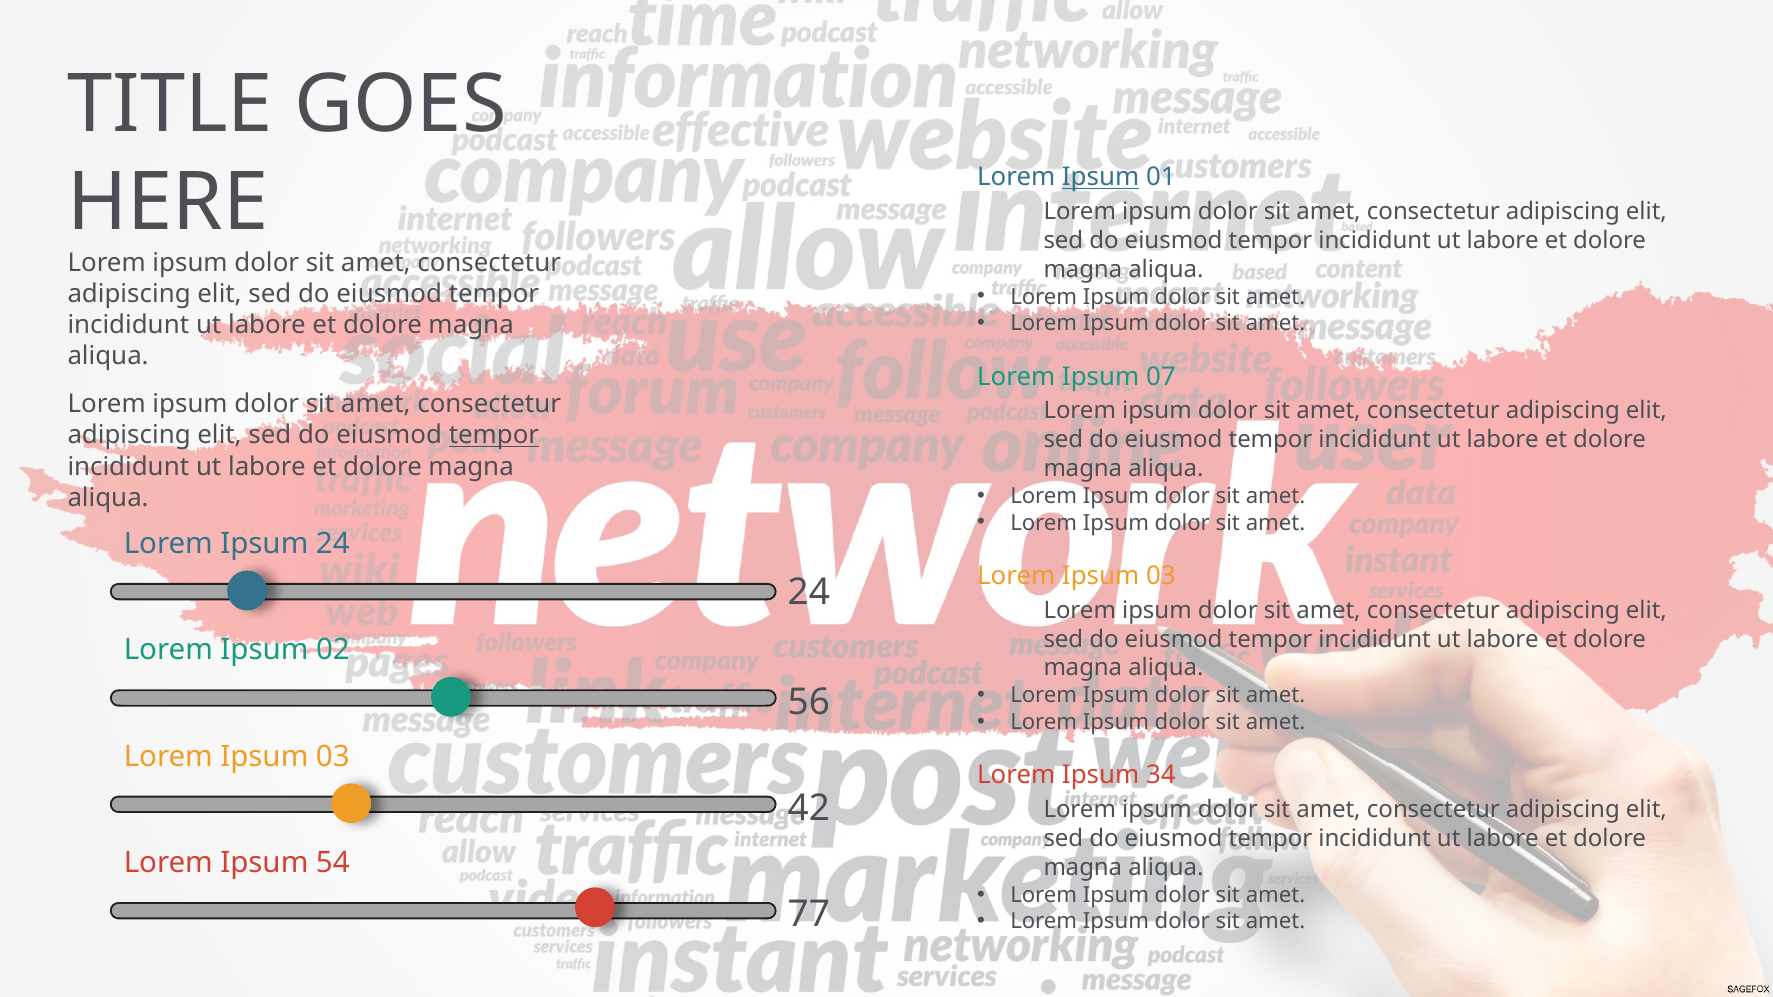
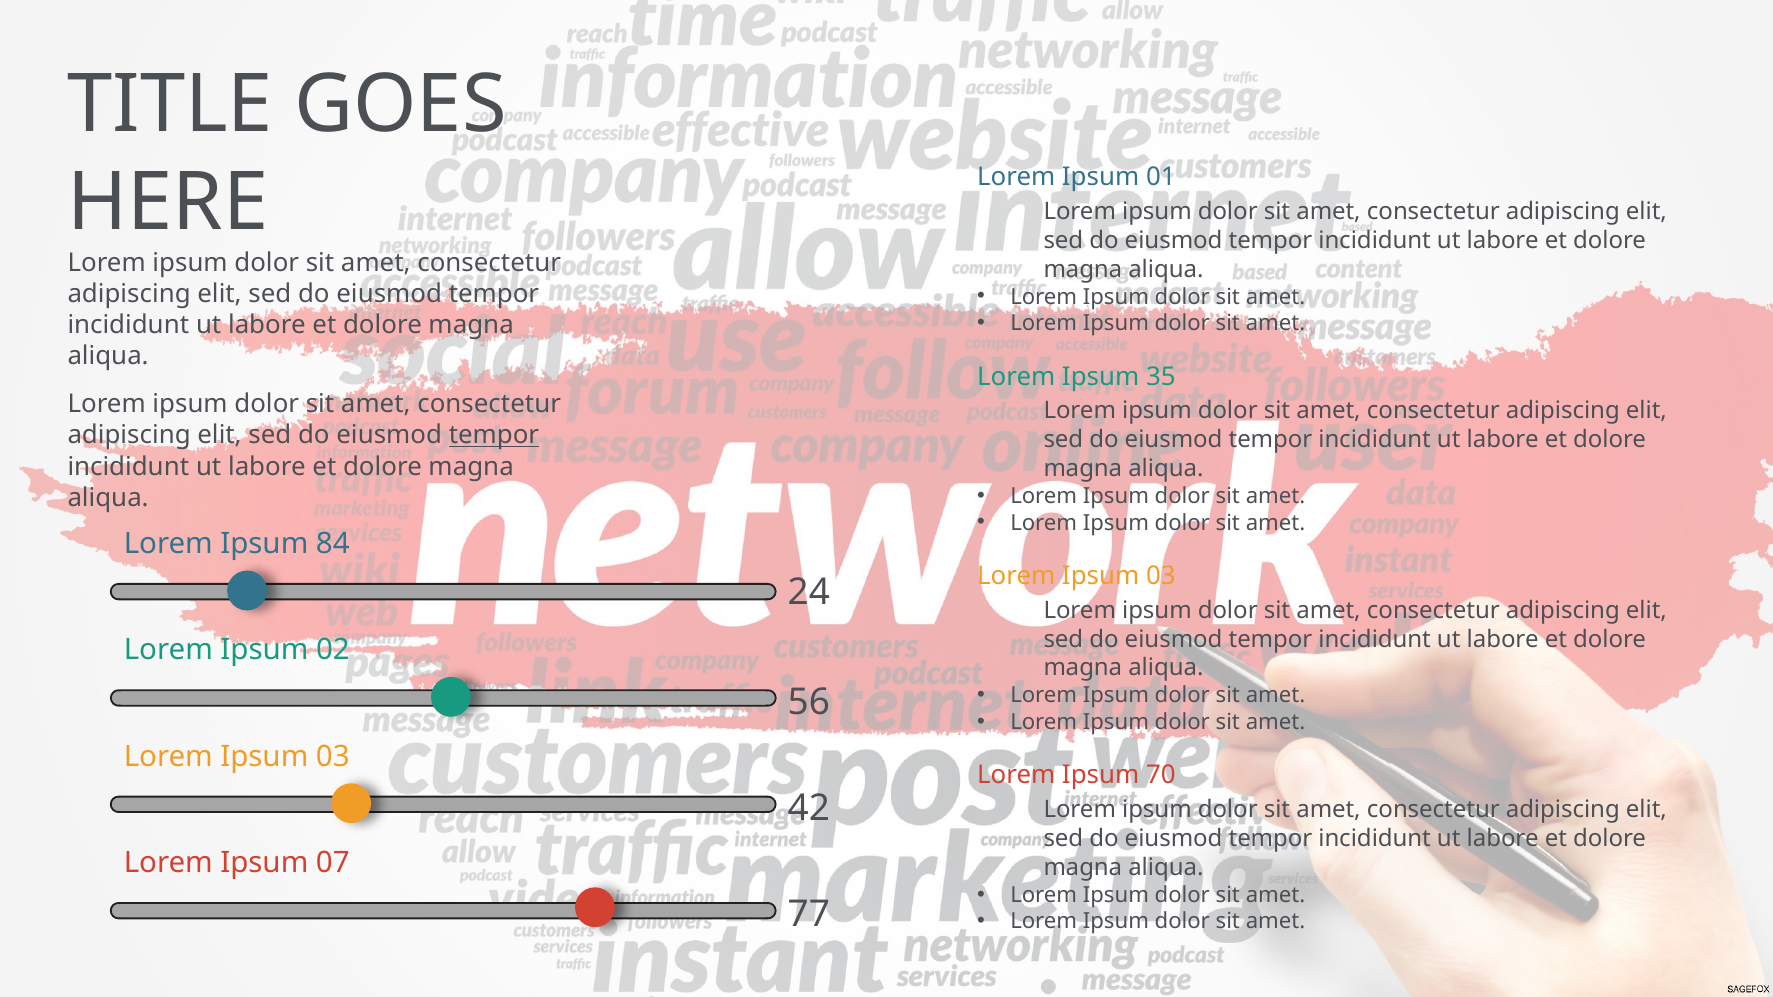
Ipsum underline: present -> none (1101, 177)
07: 07 -> 35 (1161, 377)
Ipsum 24: 24 -> 84 (333, 544)
34: 34 -> 70 (1161, 776)
54: 54 -> 07 (333, 863)
